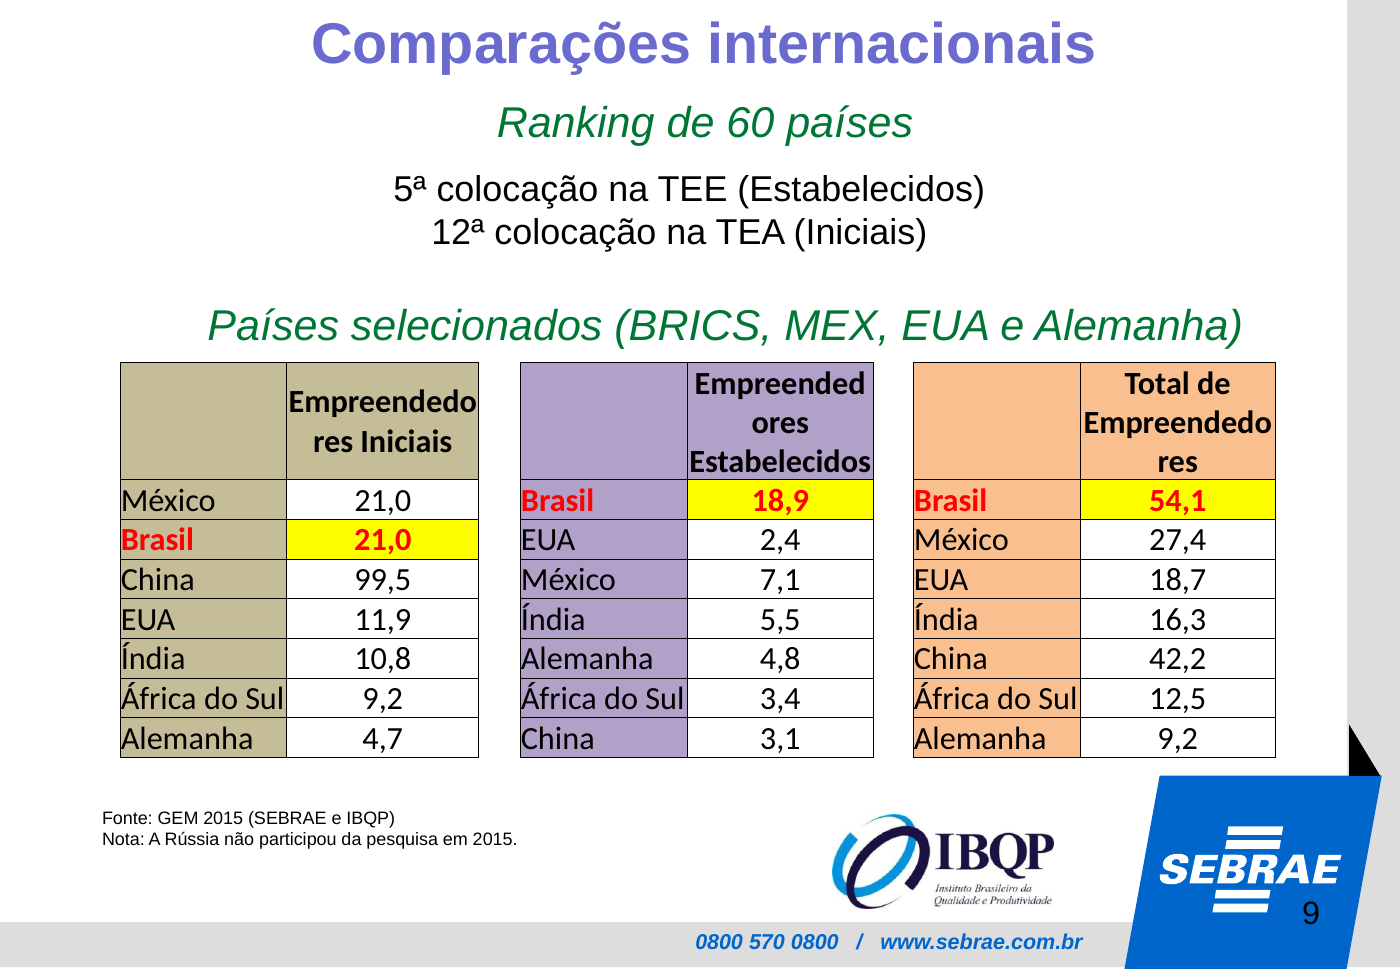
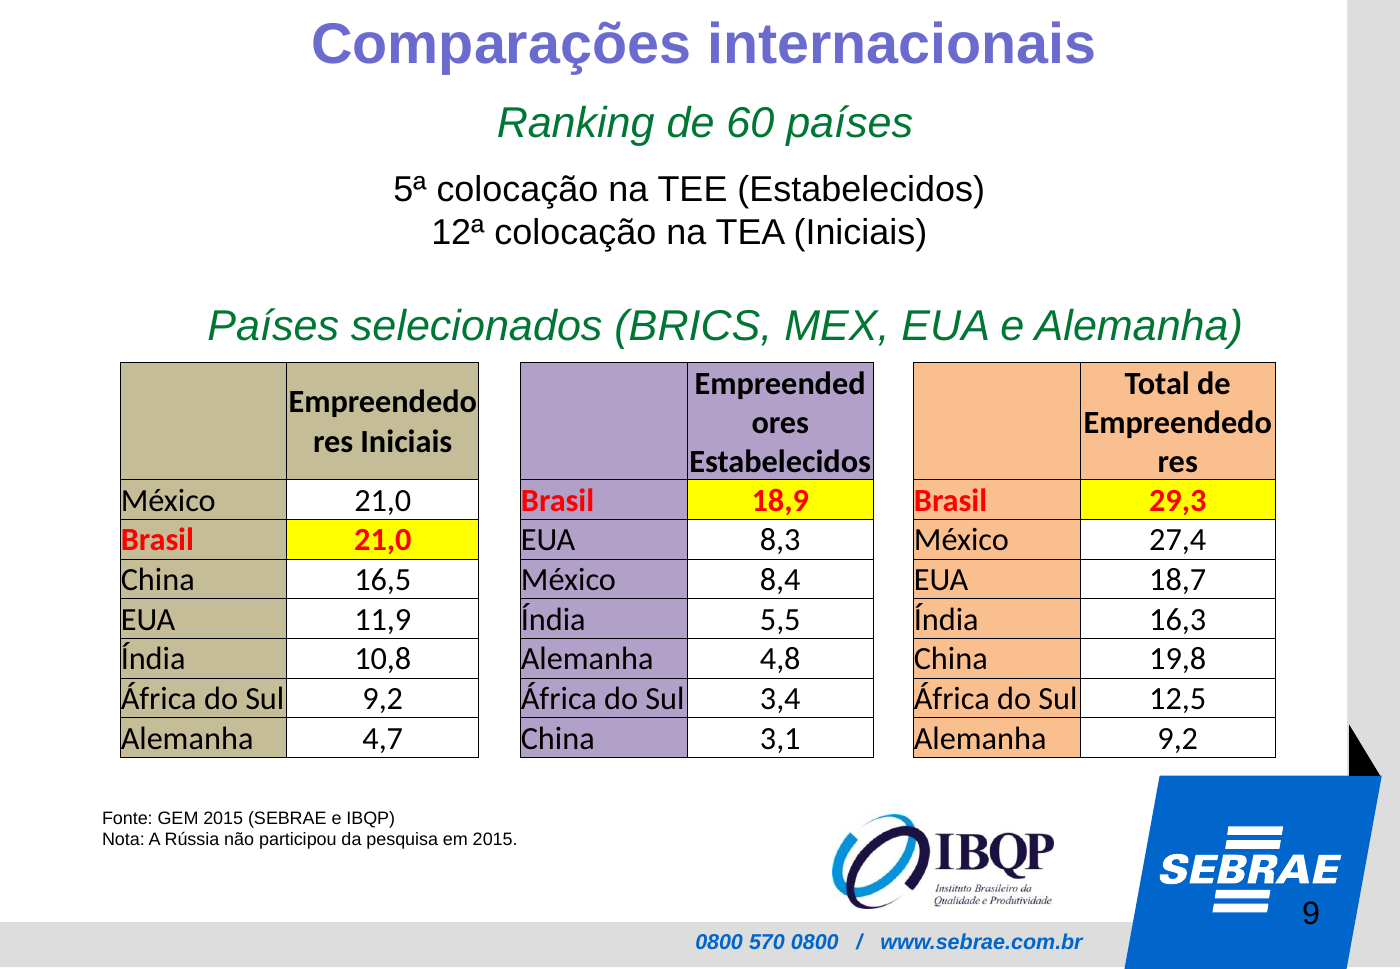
54,1: 54,1 -> 29,3 (1178, 501)
2,4: 2,4 -> 8,3 (780, 540)
99,5: 99,5 -> 16,5 (383, 580)
7,1: 7,1 -> 8,4 (780, 580)
42,2: 42,2 -> 19,8 (1178, 659)
